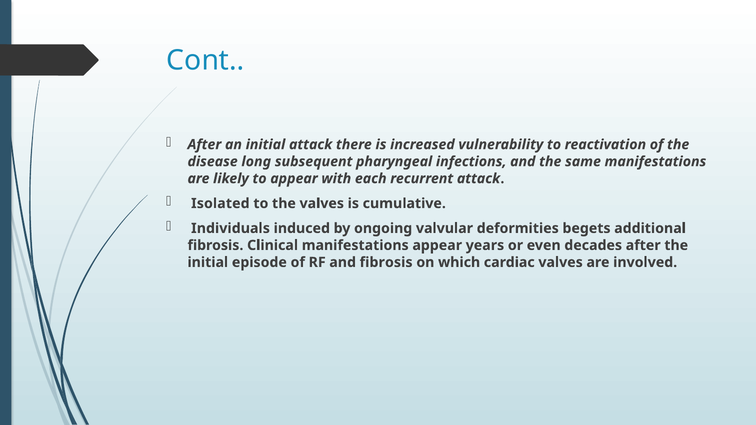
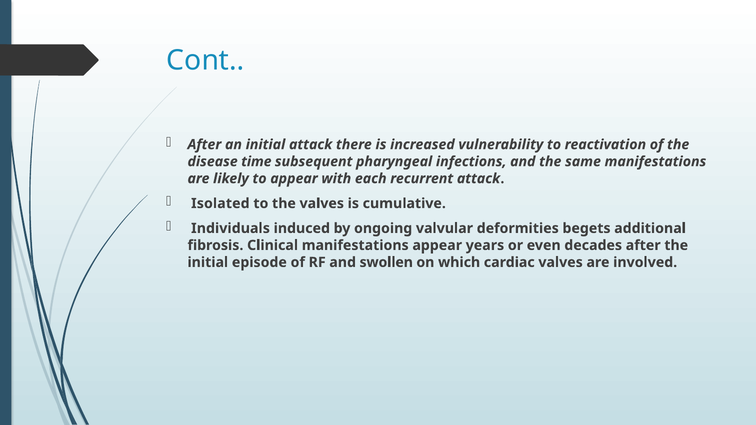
long: long -> time (256, 162)
and fibrosis: fibrosis -> swollen (386, 262)
